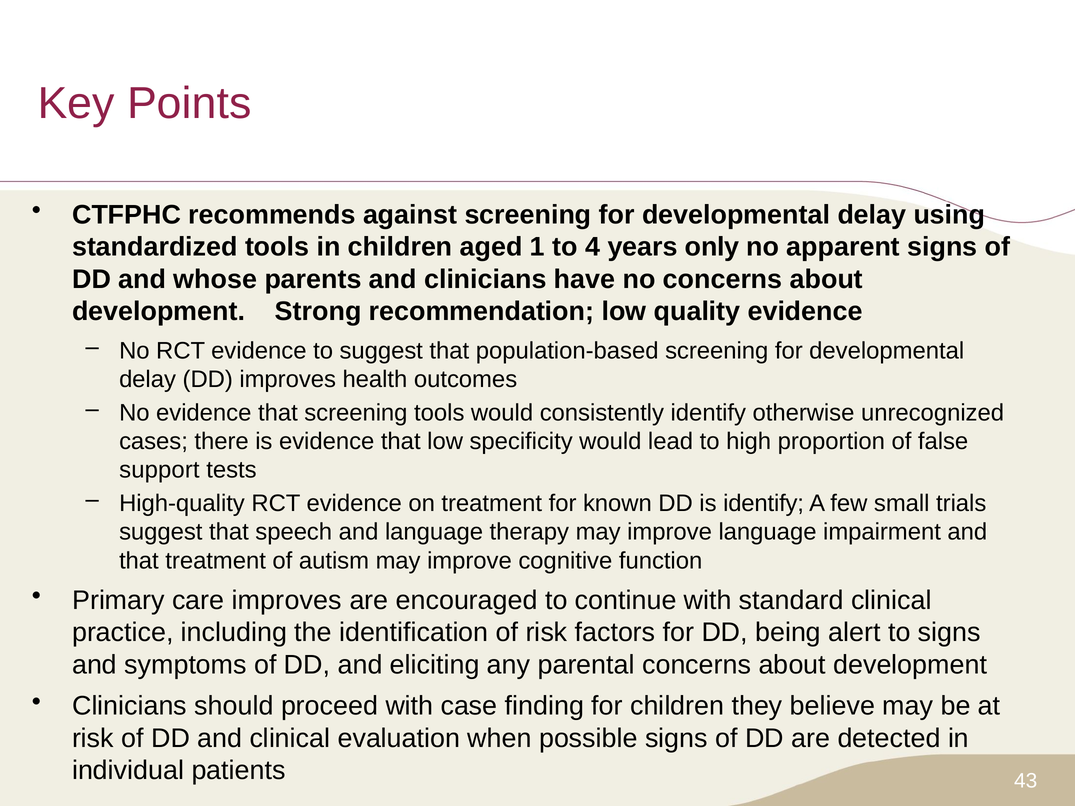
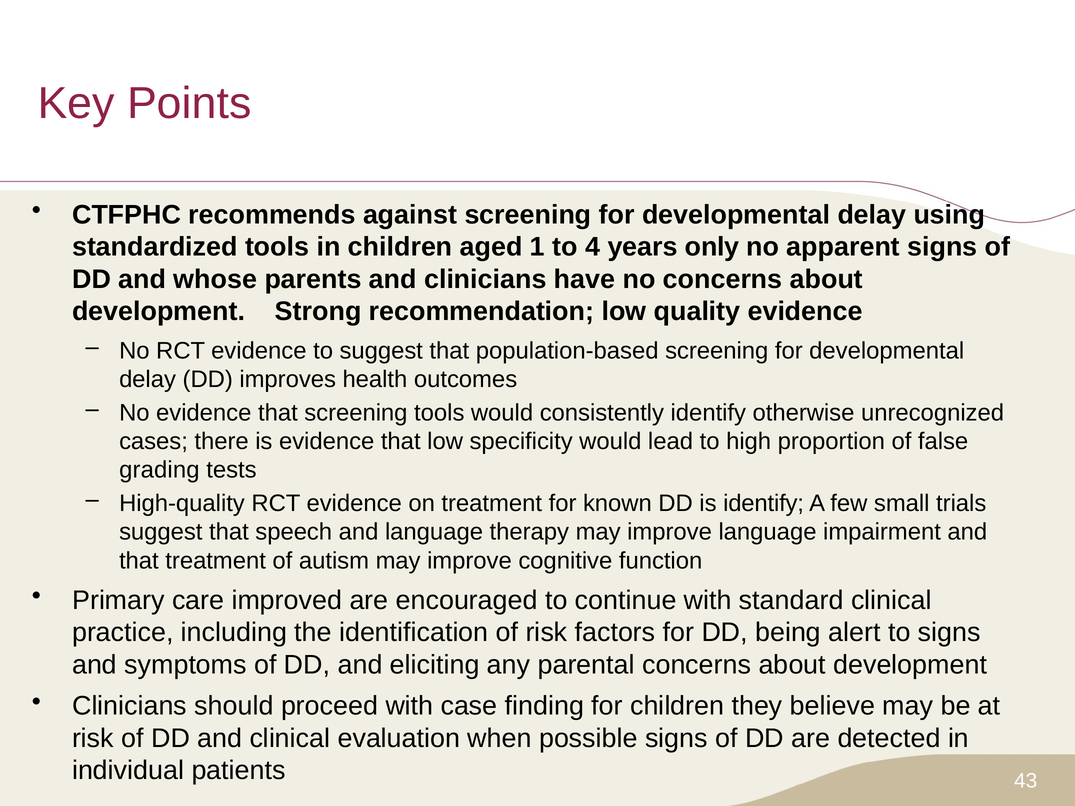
support: support -> grading (159, 470)
care improves: improves -> improved (287, 601)
